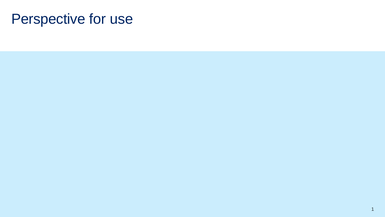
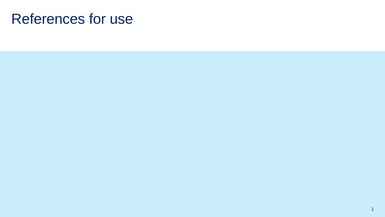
Perspective: Perspective -> References (48, 19)
